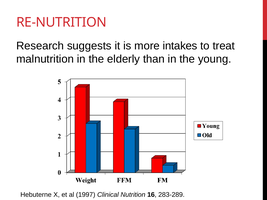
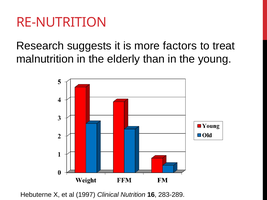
intakes: intakes -> factors (180, 46)
